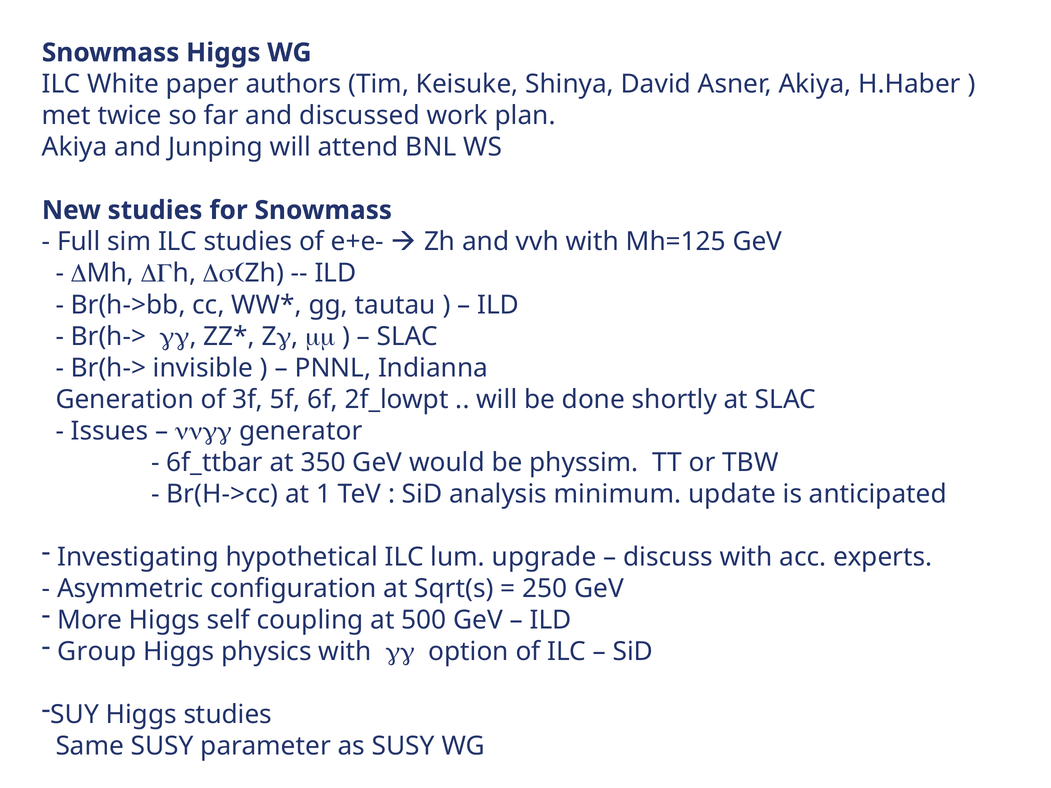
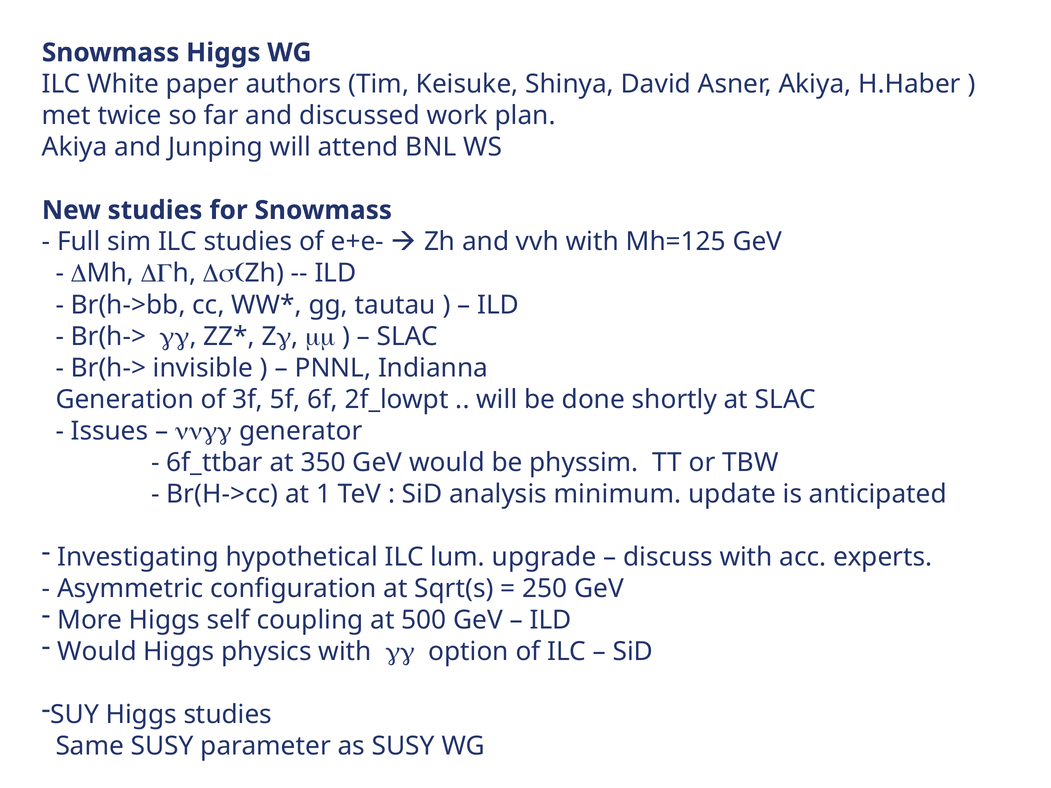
Group: Group -> Would (97, 652)
